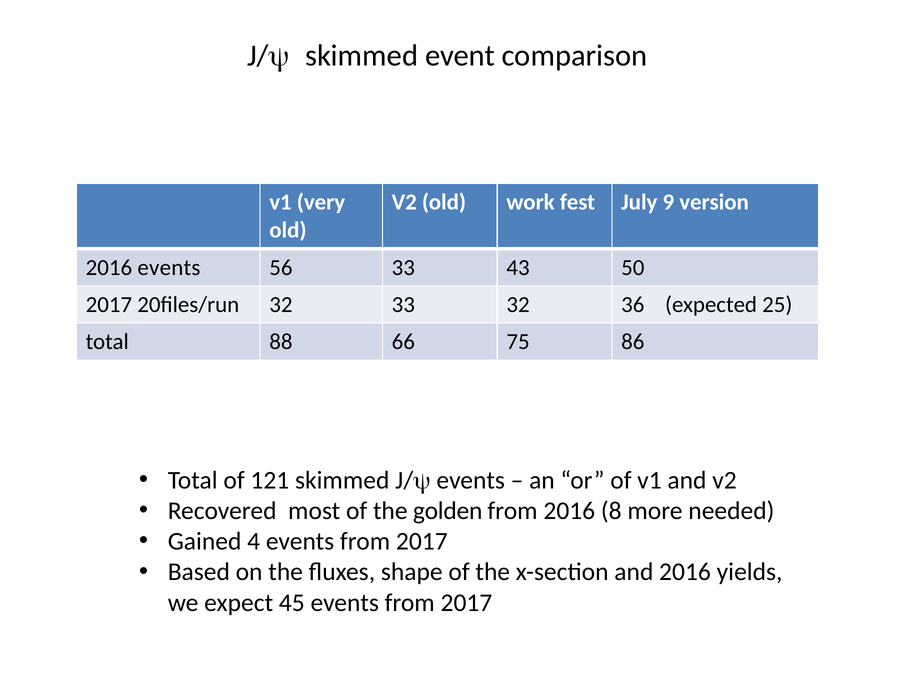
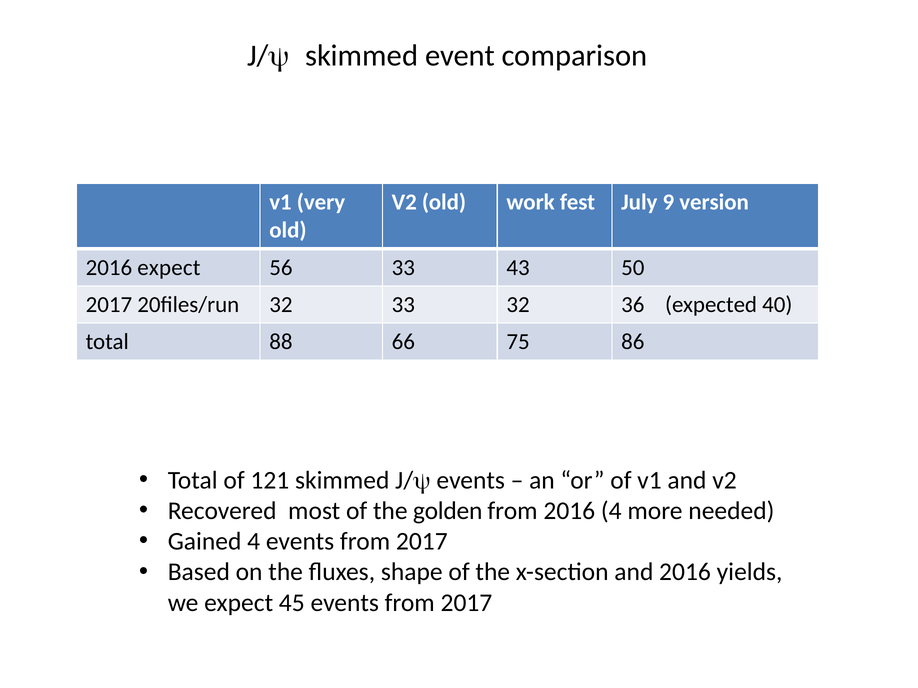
2016 events: events -> expect (169, 268)
25: 25 -> 40 (777, 305)
2016 8: 8 -> 4 (611, 511)
